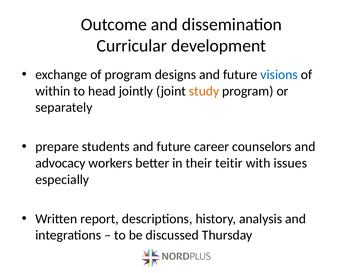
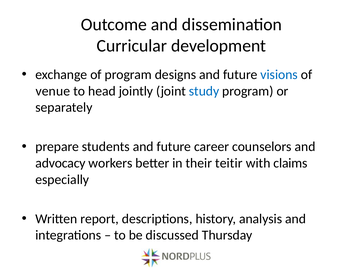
within: within -> venue (53, 91)
study colour: orange -> blue (204, 91)
issues: issues -> claims (291, 163)
